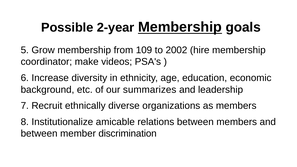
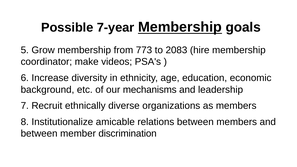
2-year: 2-year -> 7-year (116, 28)
109: 109 -> 773 (144, 50)
2002: 2002 -> 2083 (176, 50)
summarizes: summarizes -> mechanisms (150, 90)
